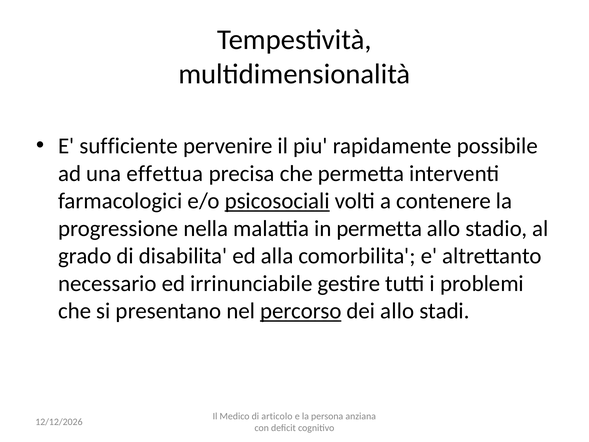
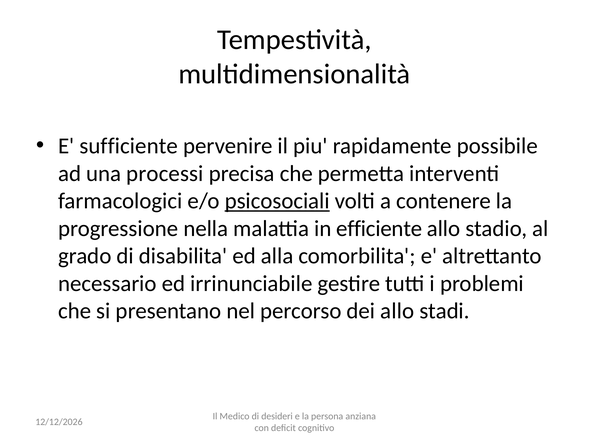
effettua: effettua -> processi (165, 173)
in permetta: permetta -> efficiente (379, 228)
percorso underline: present -> none (301, 311)
articolo: articolo -> desideri (277, 416)
